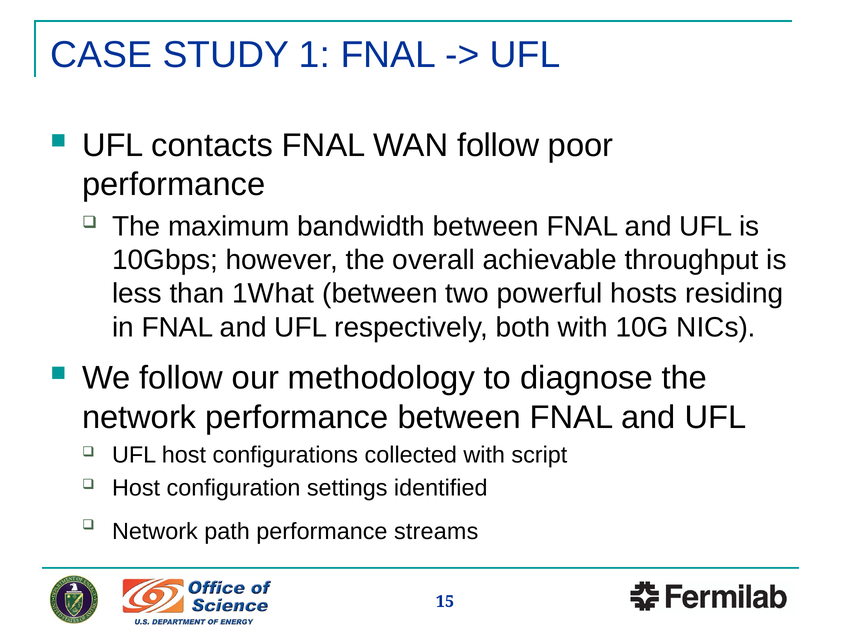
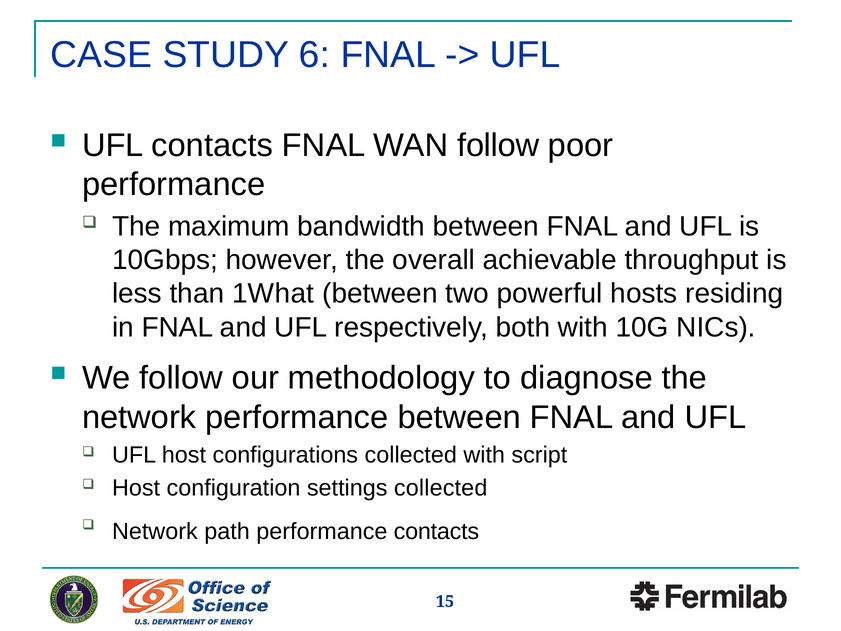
1: 1 -> 6 (315, 55)
settings identified: identified -> collected (441, 488)
performance streams: streams -> contacts (436, 532)
